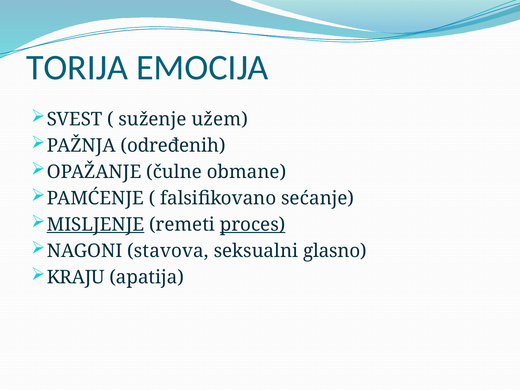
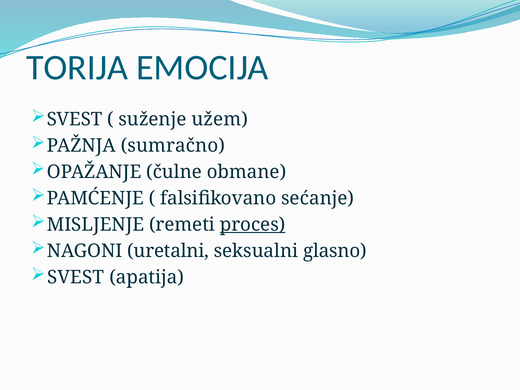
određenih: određenih -> sumračno (173, 146)
MISLJENJE underline: present -> none (96, 225)
stavova: stavova -> uretalni (168, 251)
KRAJU: KRAJU -> SVEST (76, 277)
